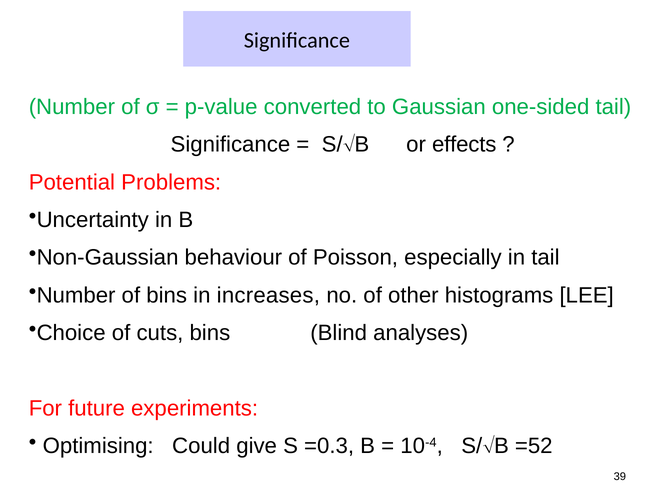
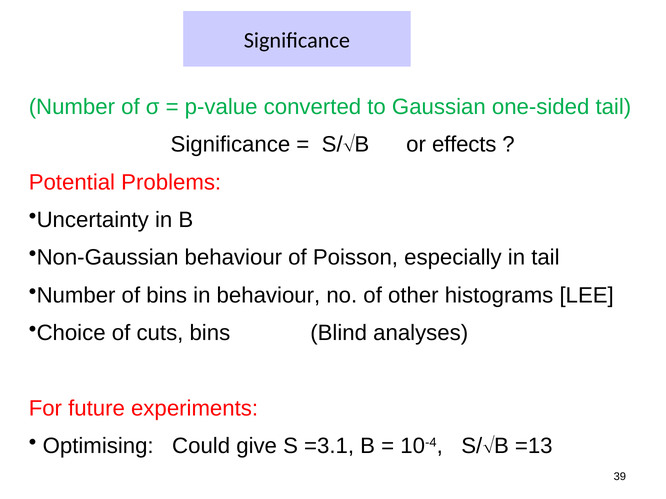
in increases: increases -> behaviour (268, 296)
=0.3: =0.3 -> =3.1 (329, 447)
=52: =52 -> =13 (534, 447)
